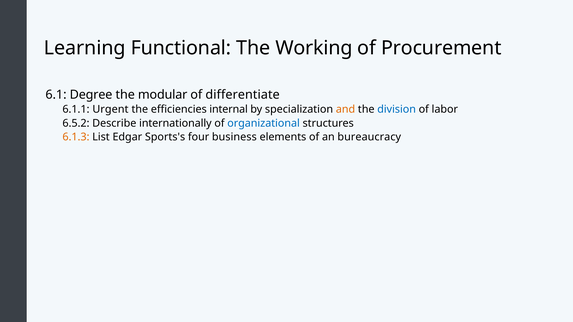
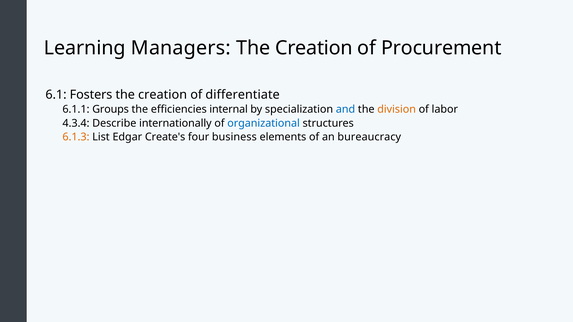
Functional: Functional -> Managers (181, 48)
Working: Working -> Creation (314, 48)
Degree: Degree -> Fosters (91, 95)
modular: modular -> creation (163, 95)
Urgent: Urgent -> Groups (111, 109)
and colour: orange -> blue (345, 109)
division colour: blue -> orange (397, 109)
6.5.2: 6.5.2 -> 4.3.4 (76, 123)
Sports's: Sports's -> Create's (165, 137)
